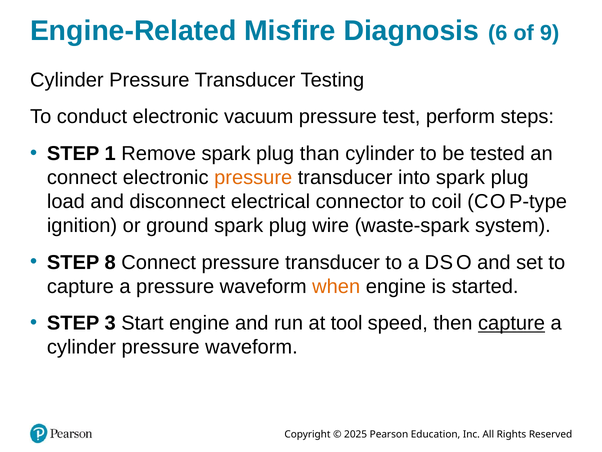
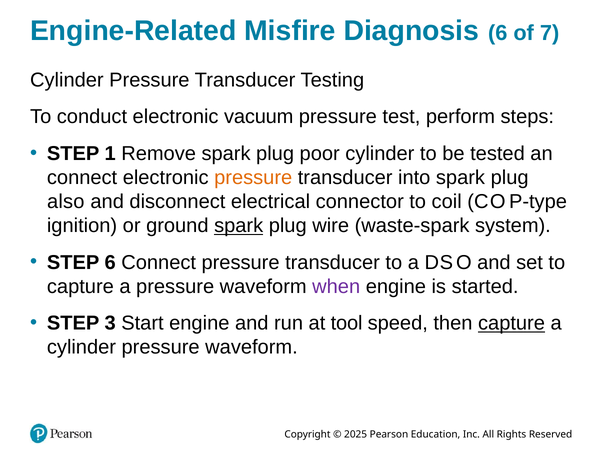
9: 9 -> 7 (550, 33)
than: than -> poor (320, 153)
load: load -> also (66, 201)
spark underline: none -> present (239, 226)
STEP 8: 8 -> 6 (110, 262)
when colour: orange -> purple (336, 286)
